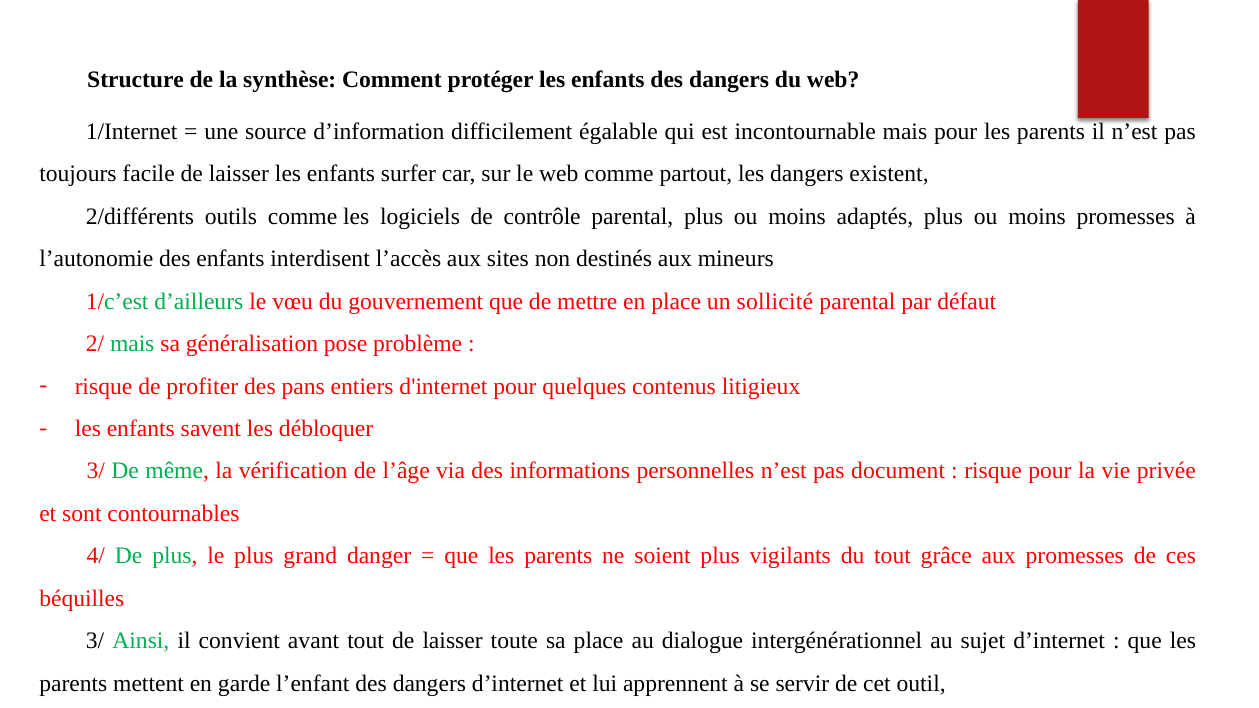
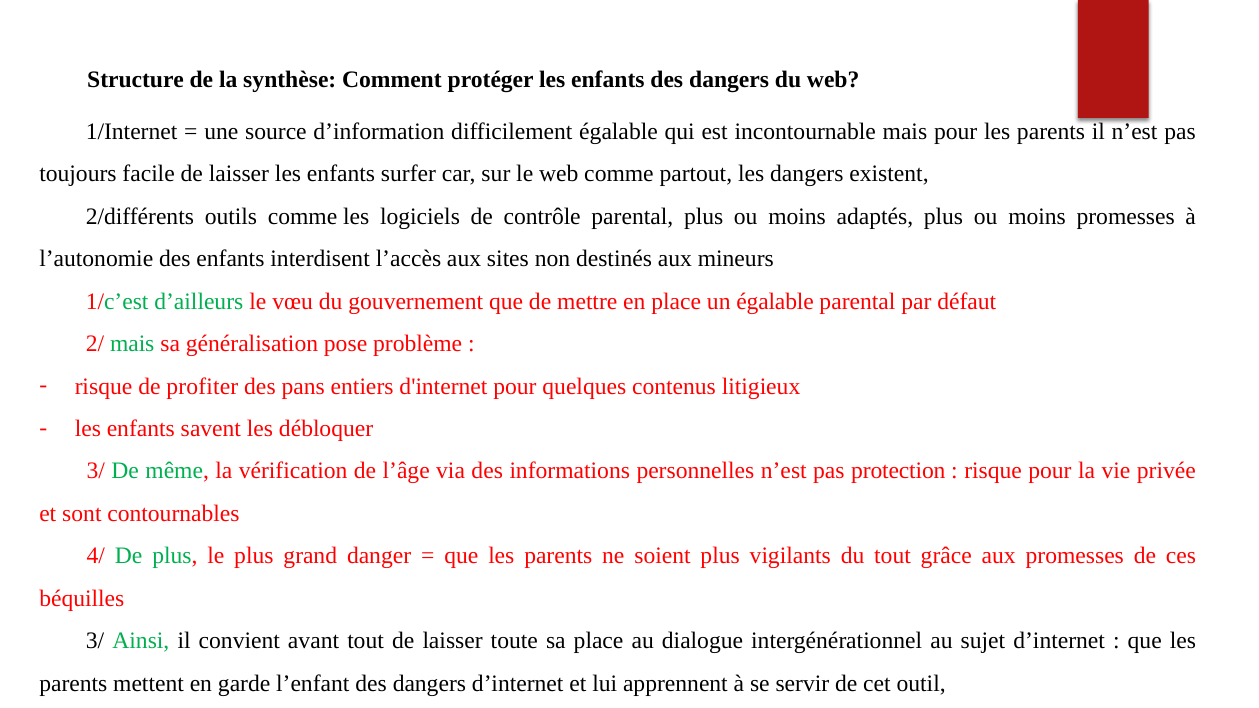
un sollicité: sollicité -> égalable (775, 301)
document: document -> protection (898, 471)
